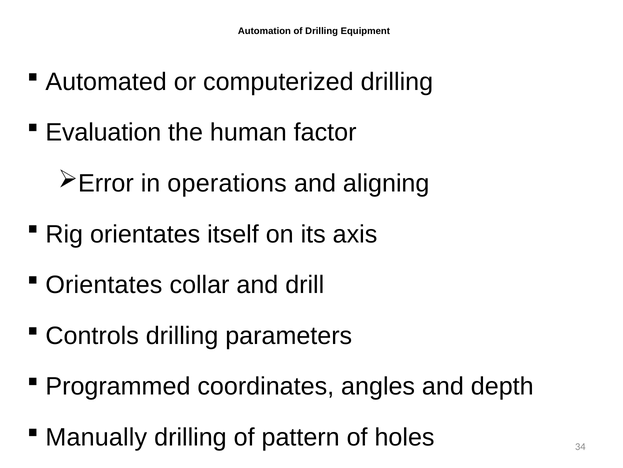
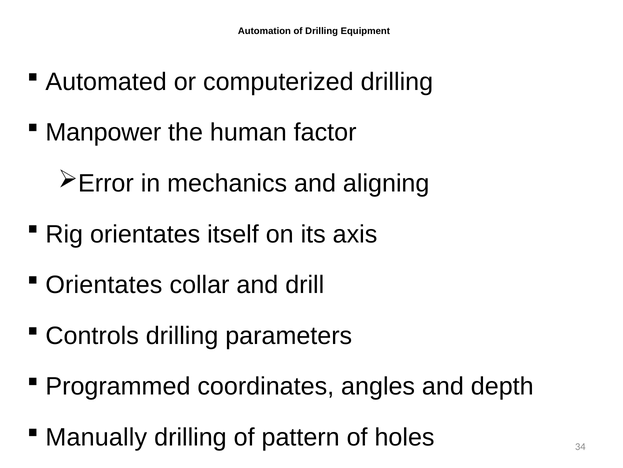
Evaluation: Evaluation -> Manpower (103, 132)
operations: operations -> mechanics (227, 183)
